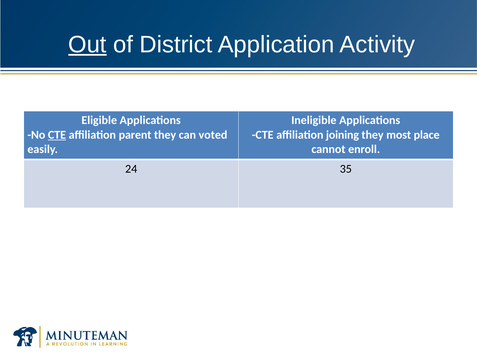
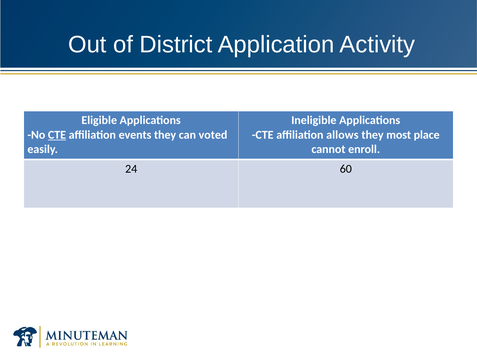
Out underline: present -> none (87, 45)
parent: parent -> events (135, 135)
joining: joining -> allows (342, 135)
35: 35 -> 60 (346, 169)
